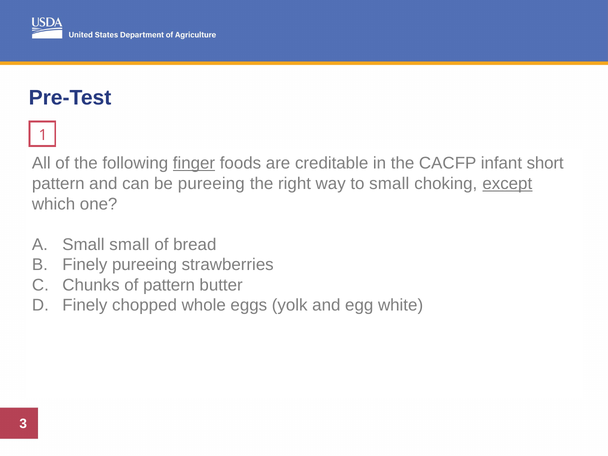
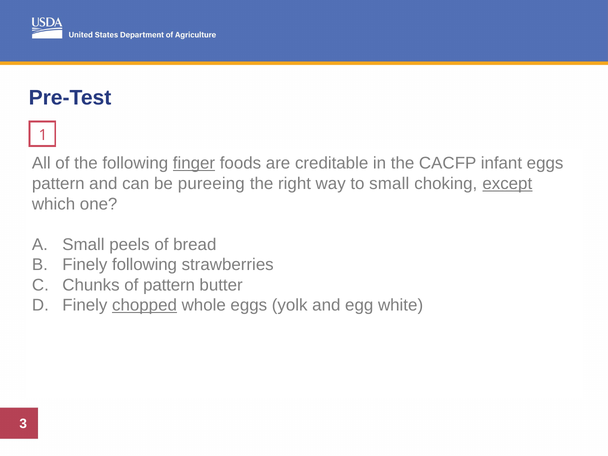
infant short: short -> eggs (545, 163)
Small small: small -> peels (129, 245)
Finely pureeing: pureeing -> following (145, 265)
chopped underline: none -> present (145, 305)
